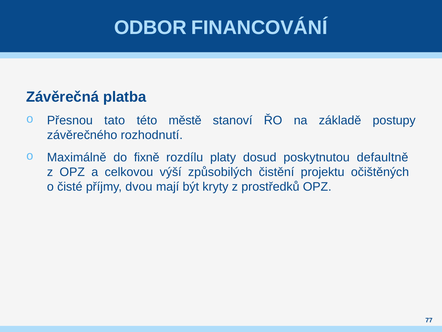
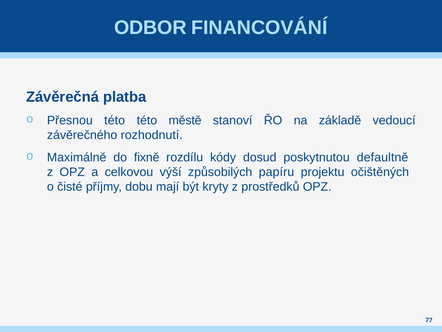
Přesnou tato: tato -> této (115, 120)
postupy: postupy -> vedoucí (394, 120)
platy: platy -> kódy (223, 157)
čistění: čistění -> papíru (276, 172)
dvou: dvou -> dobu (139, 187)
